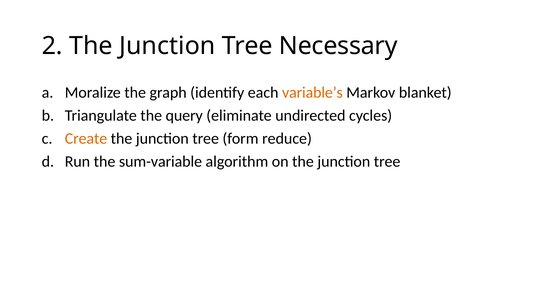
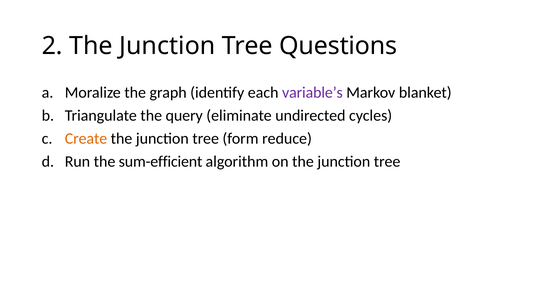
Necessary: Necessary -> Questions (338, 46)
variable’s colour: orange -> purple (312, 92)
sum-variable: sum-variable -> sum-efficient (161, 161)
